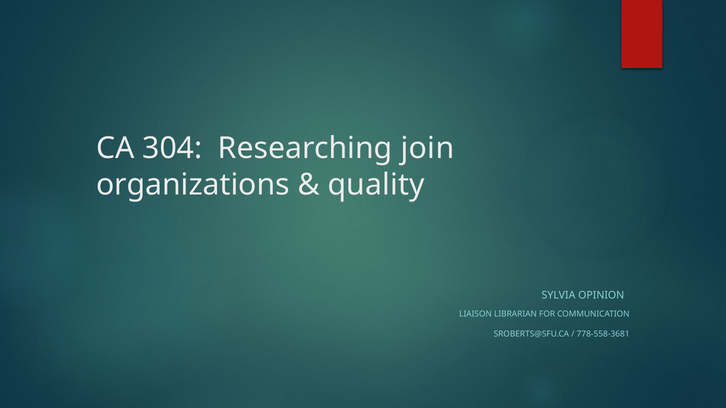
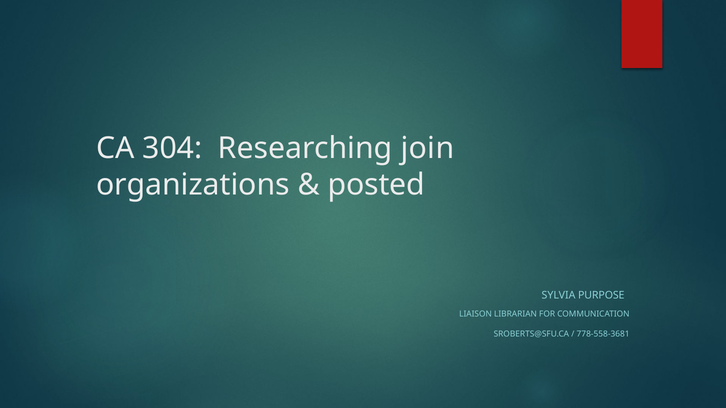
quality: quality -> posted (376, 185)
OPINION: OPINION -> PURPOSE (601, 296)
